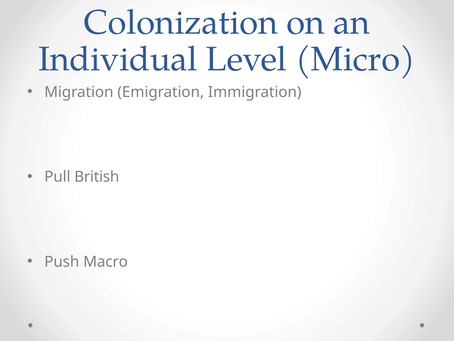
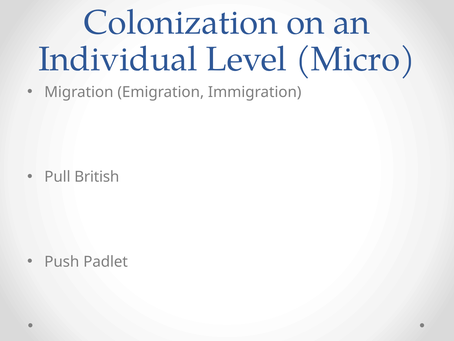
Macro: Macro -> Padlet (106, 261)
